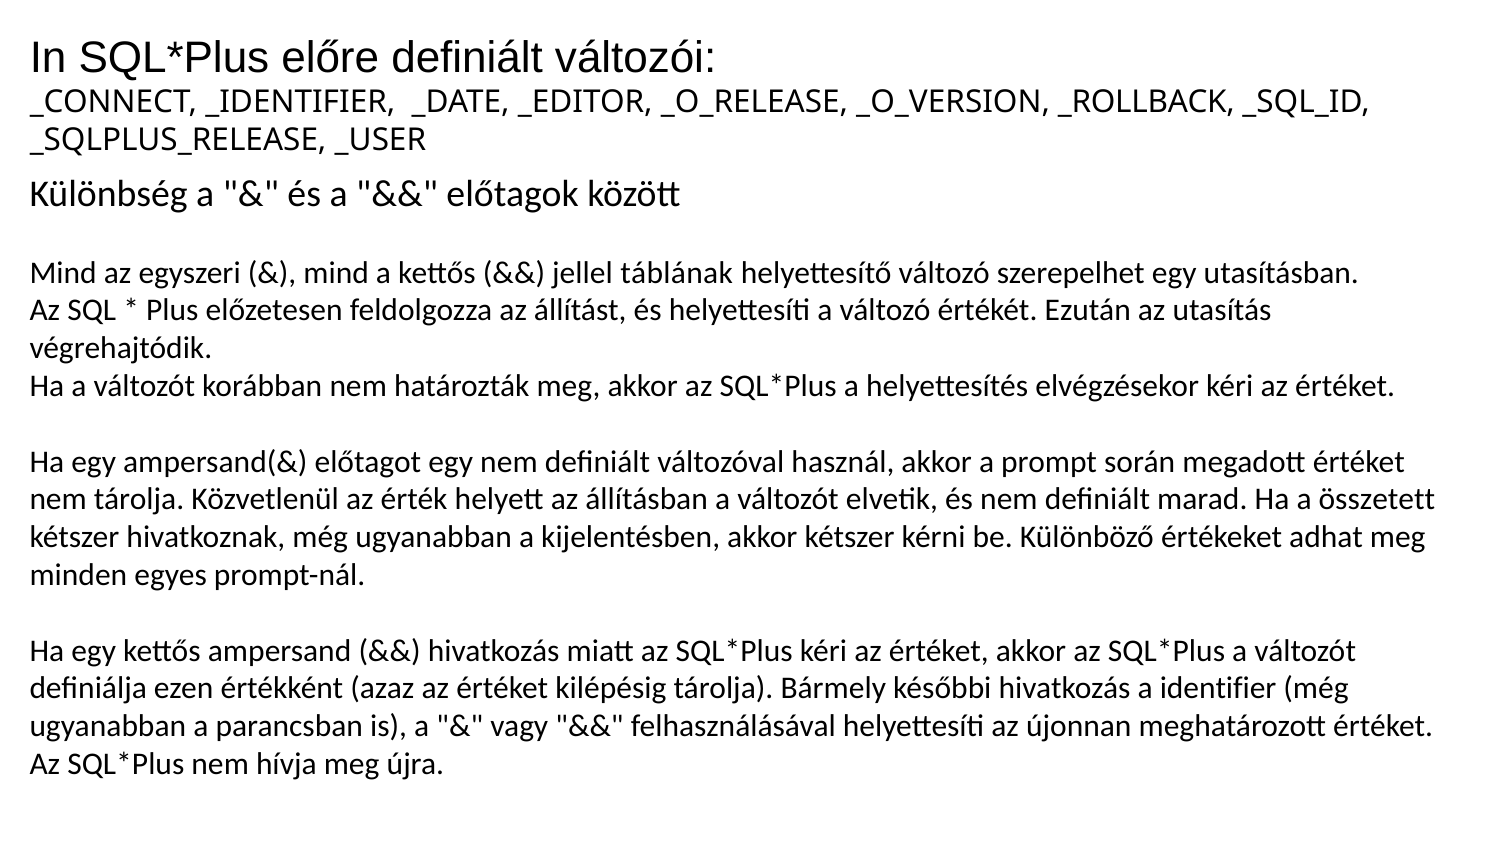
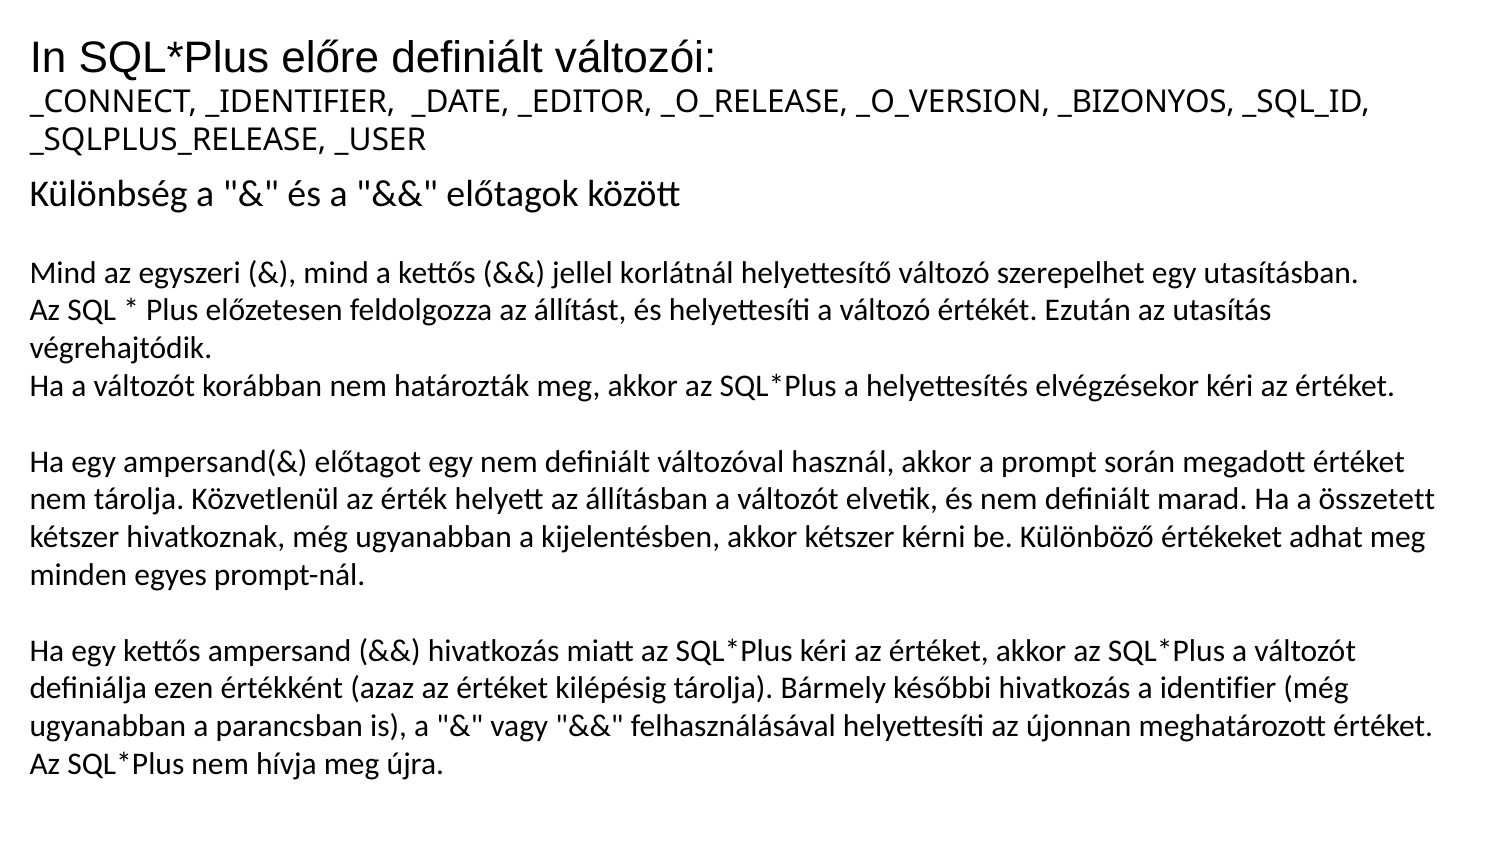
_ROLLBACK: _ROLLBACK -> _BIZONYOS (1146, 102)
táblának: táblának -> korlátnál (677, 273)
